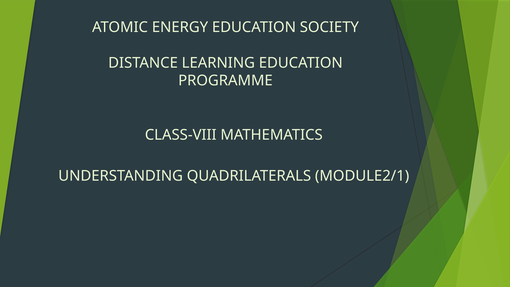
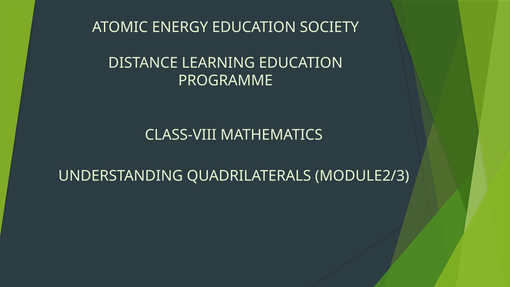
MODULE2/1: MODULE2/1 -> MODULE2/3 (362, 176)
